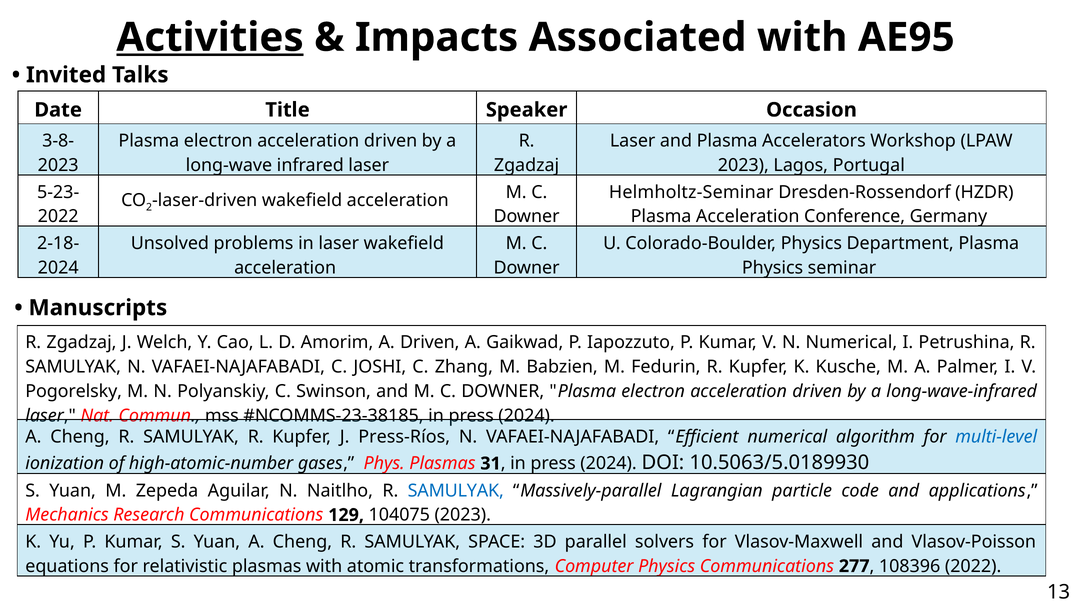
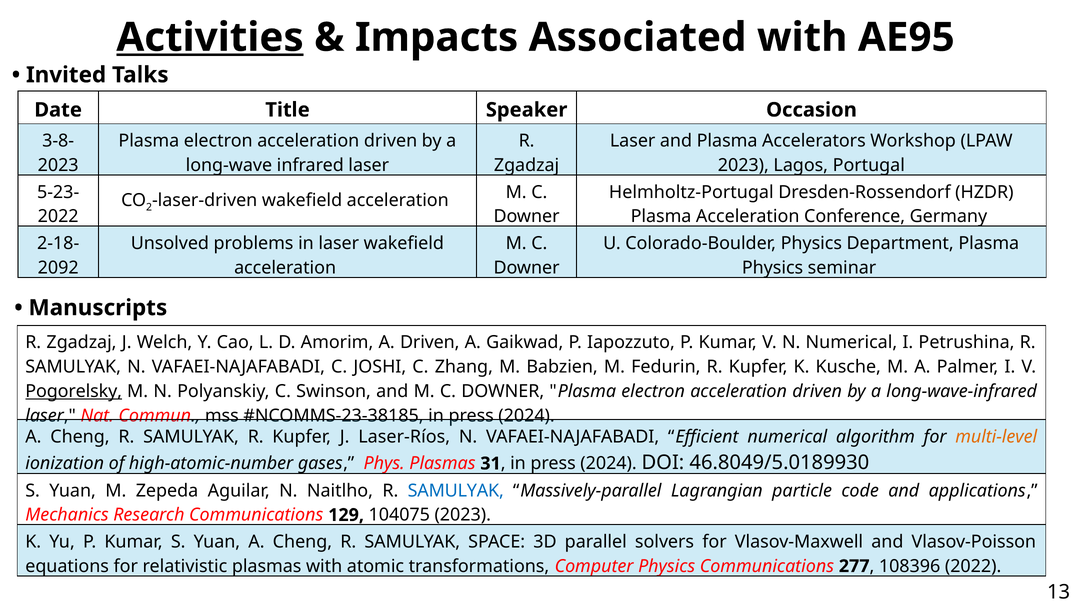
Helmholtz-Seminar: Helmholtz-Seminar -> Helmholtz-Portugal (691, 192)
2024: 2024 -> 2092 (58, 268)
Pogorelsky underline: none -> present (74, 391)
Press-Ríos: Press-Ríos -> Laser-Ríos (404, 437)
multi-level colour: blue -> orange (996, 437)
10.5063/5.0189930: 10.5063/5.0189930 -> 46.8049/5.0189930 (779, 463)
